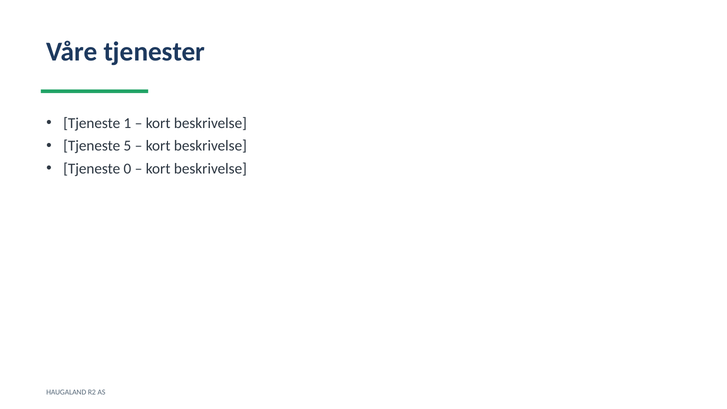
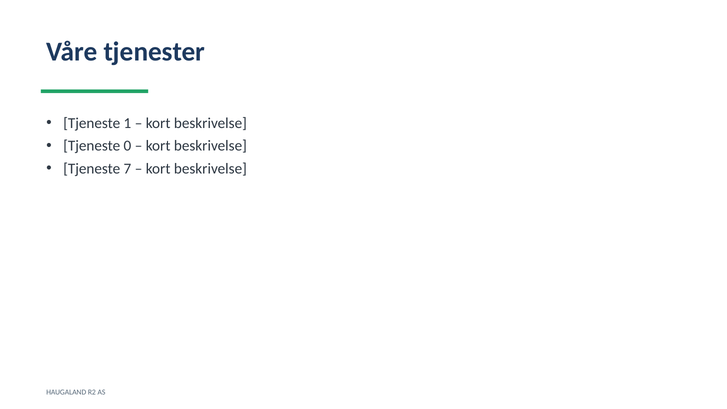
5: 5 -> 0 (127, 146)
0: 0 -> 7 (127, 169)
